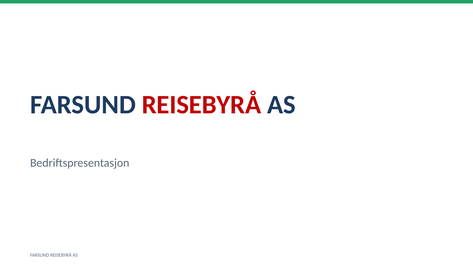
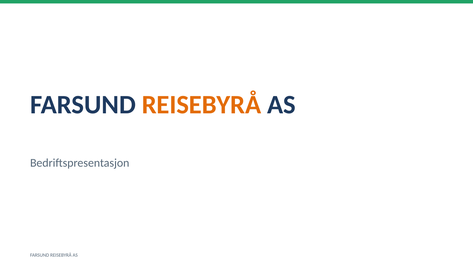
REISEBYRÅ colour: red -> orange (202, 105)
